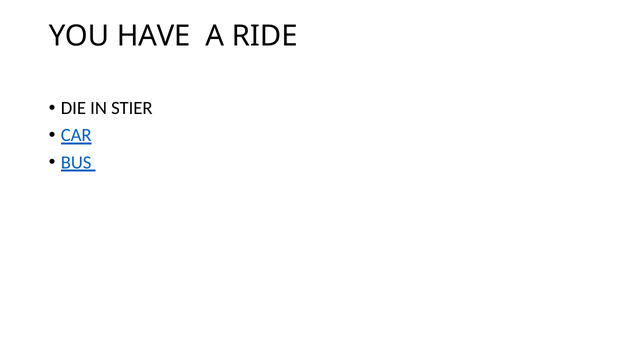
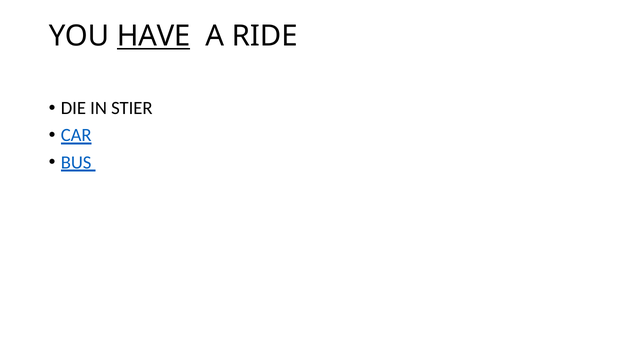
HAVE underline: none -> present (154, 36)
